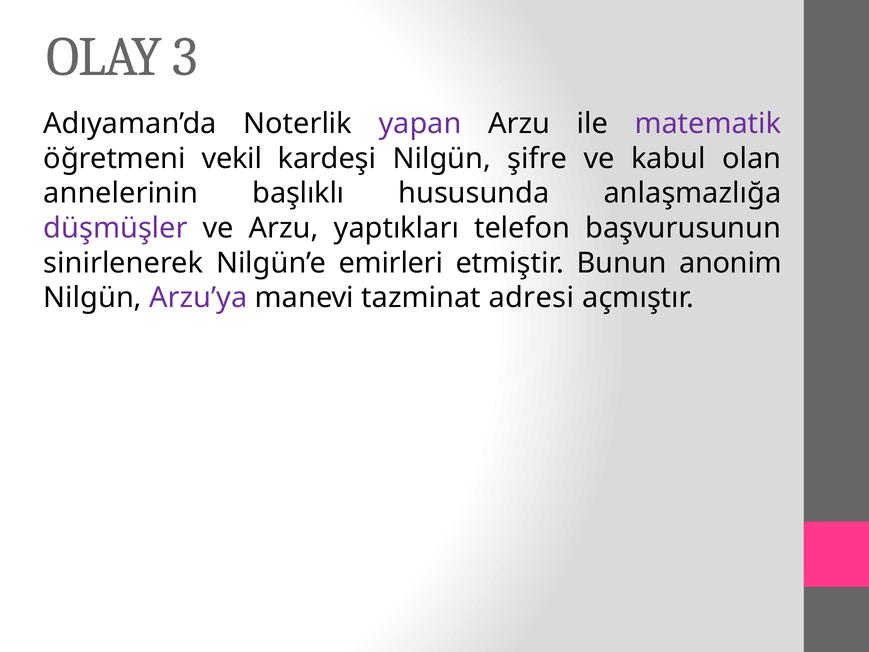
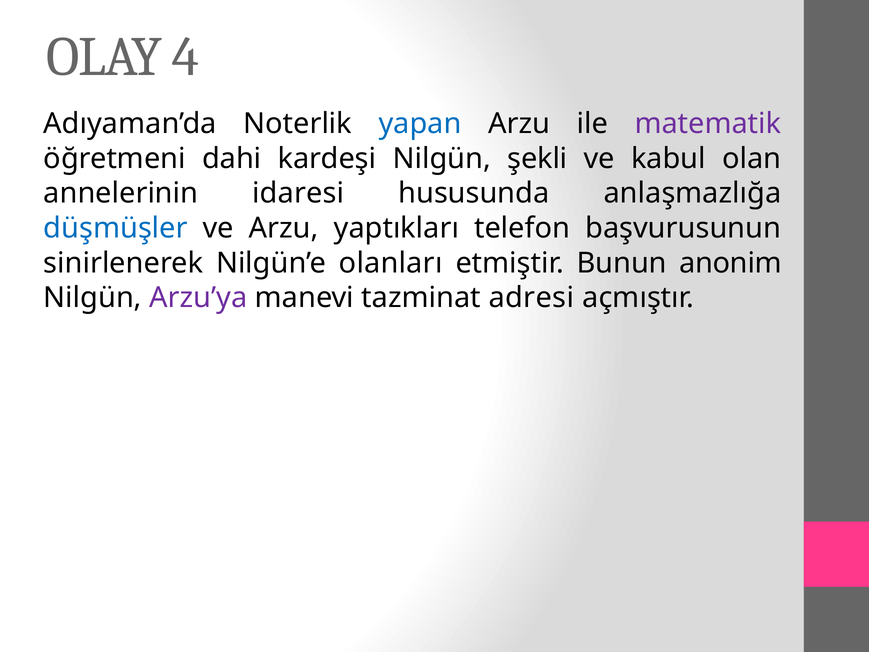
3: 3 -> 4 (185, 57)
yapan colour: purple -> blue (420, 124)
vekil: vekil -> dahi (232, 159)
şifre: şifre -> şekli (537, 159)
başlıklı: başlıklı -> idaresi (298, 193)
düşmüşler colour: purple -> blue (116, 228)
emirleri: emirleri -> olanları (391, 263)
